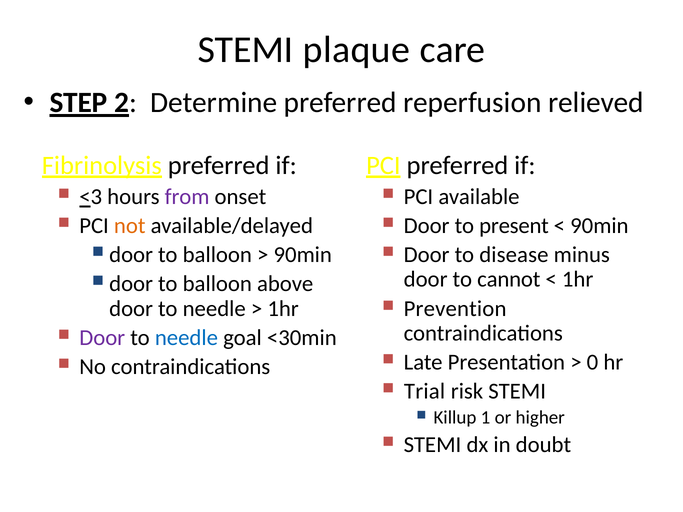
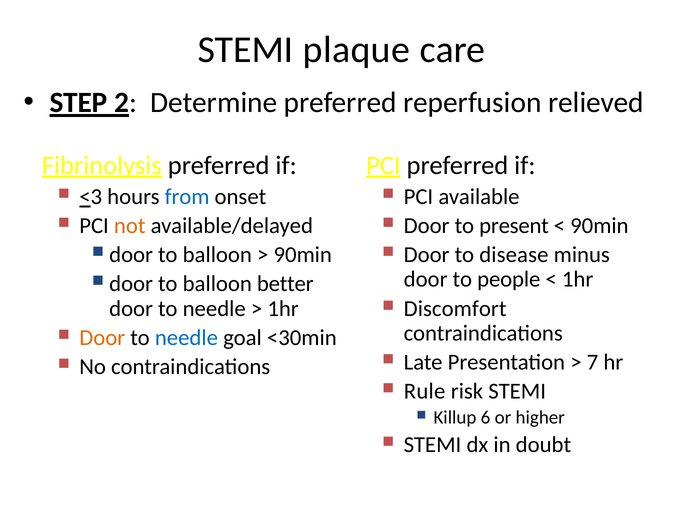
from colour: purple -> blue (187, 197)
cannot: cannot -> people (509, 280)
above: above -> better (285, 284)
Prevention: Prevention -> Discomfort (455, 309)
Door colour: purple -> orange (102, 338)
0: 0 -> 7 (592, 362)
Trial: Trial -> Rule (425, 391)
1: 1 -> 6 (485, 418)
